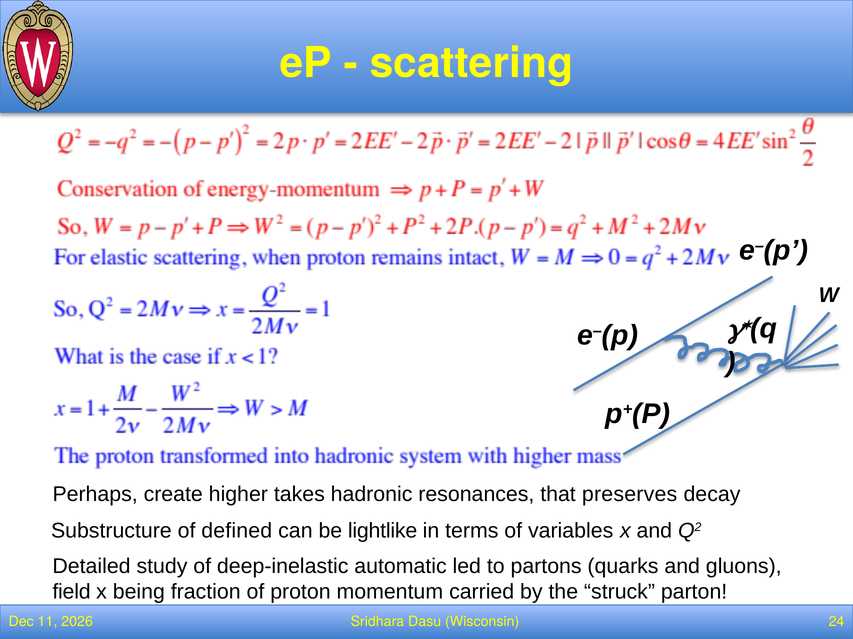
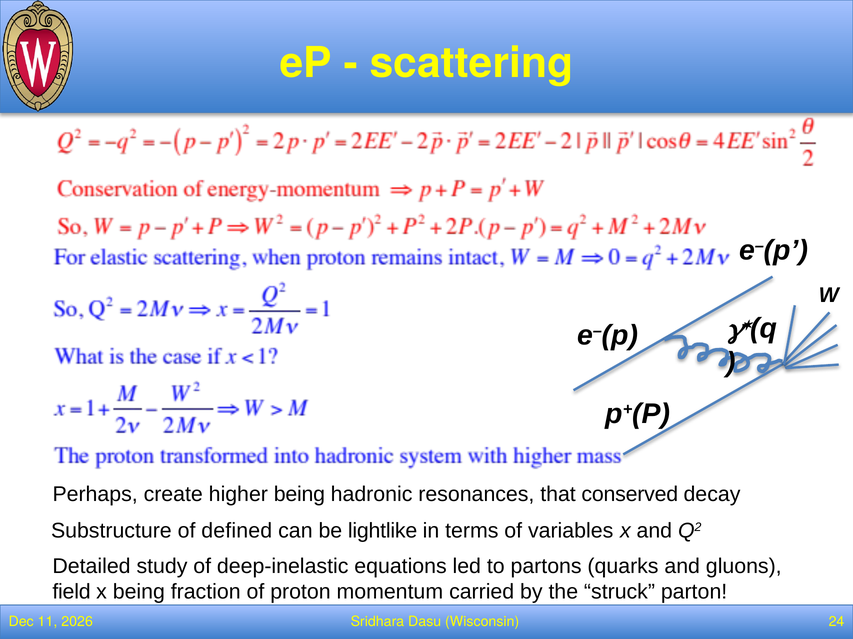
higher takes: takes -> being (299, 495)
preserves: preserves -> conserved (630, 495)
automatic: automatic -> equations (401, 567)
